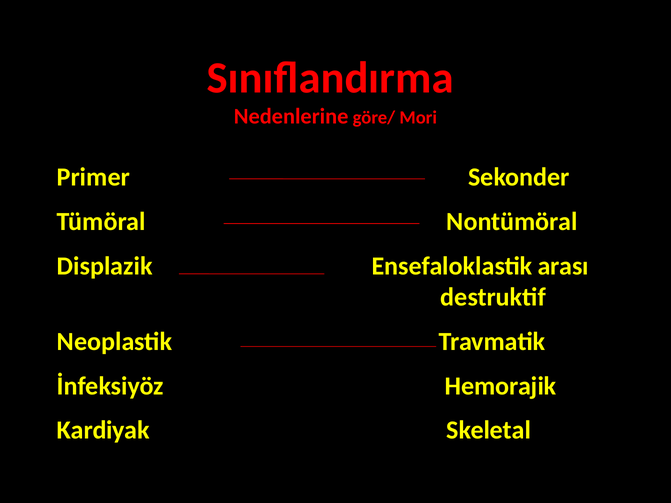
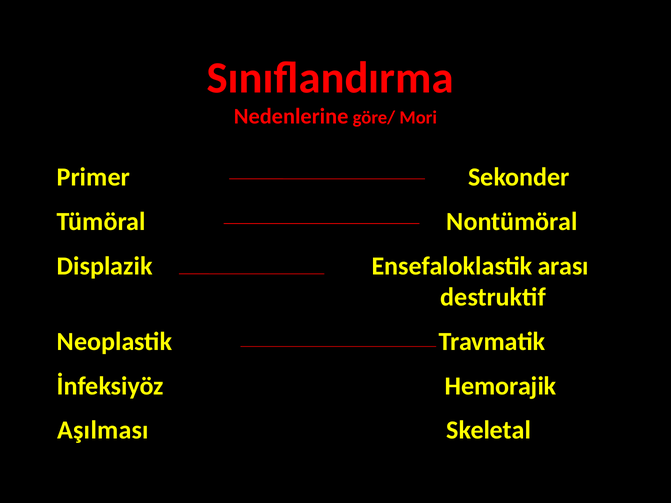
Kardiyak: Kardiyak -> Aşılması (103, 431)
